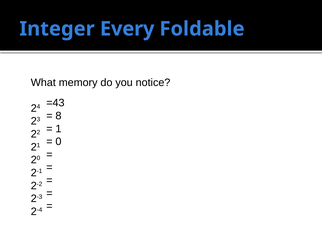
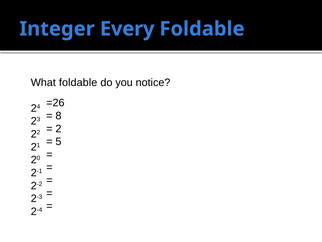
What memory: memory -> foldable (78, 82)
=43: =43 -> =26 (55, 103)
1: 1 -> 2 (58, 128)
0: 0 -> 5 (58, 141)
